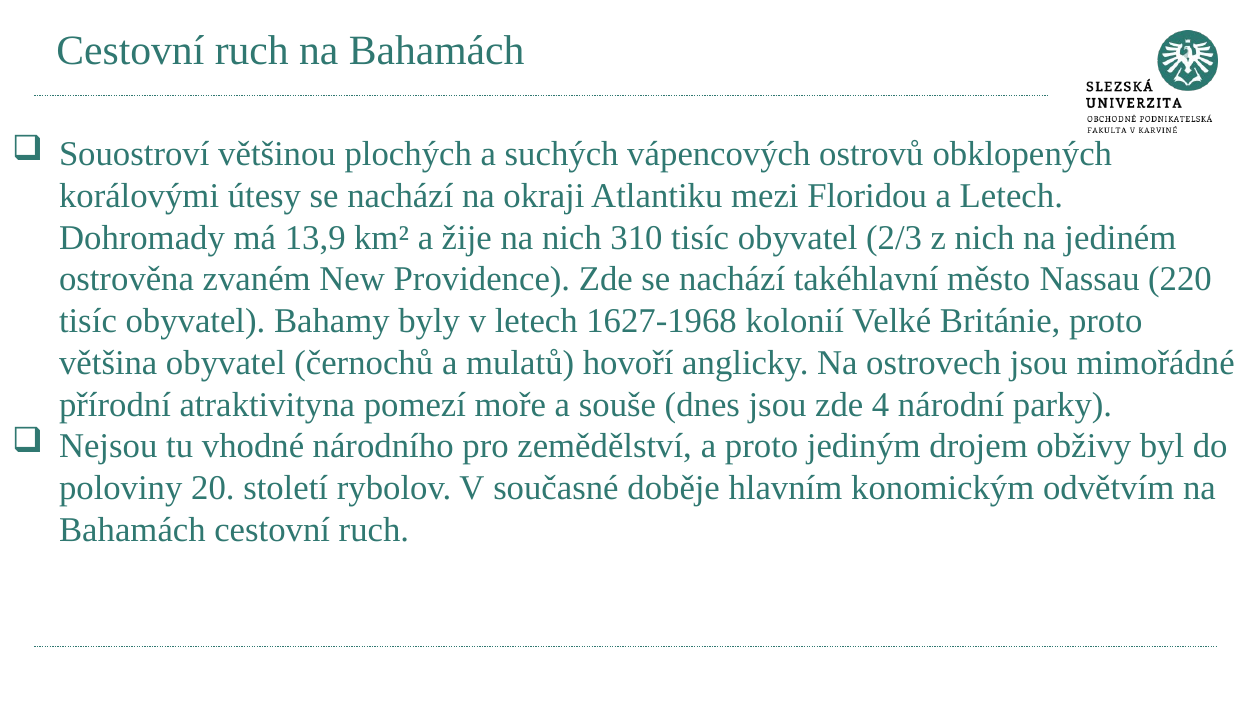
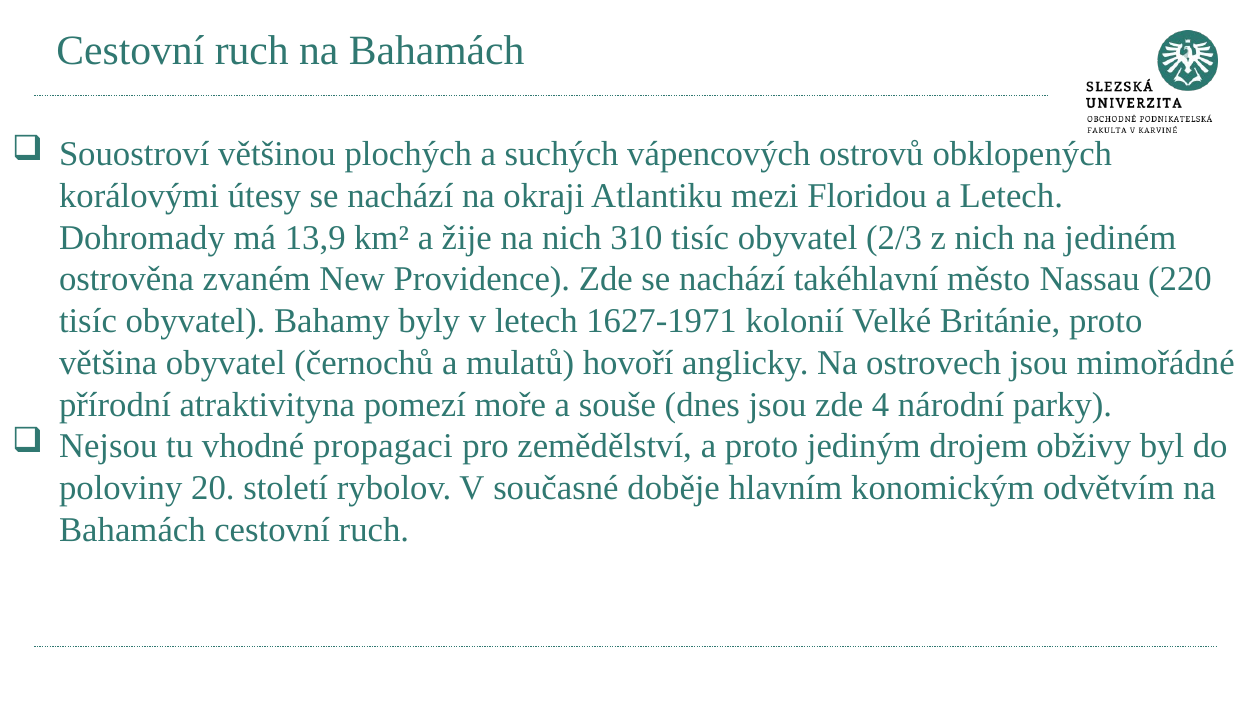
1627-1968: 1627-1968 -> 1627-1971 (662, 321)
národního: národního -> propagaci (383, 446)
